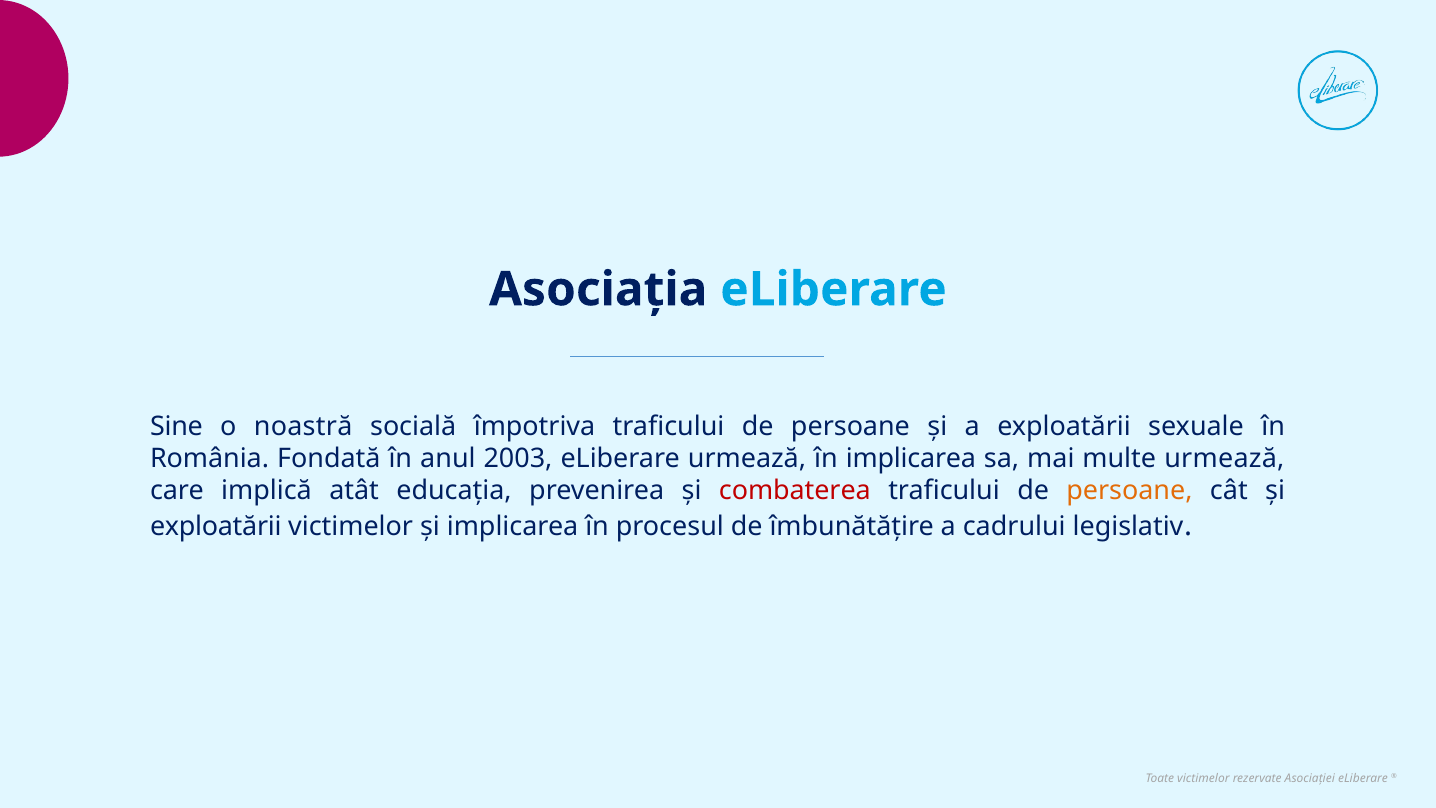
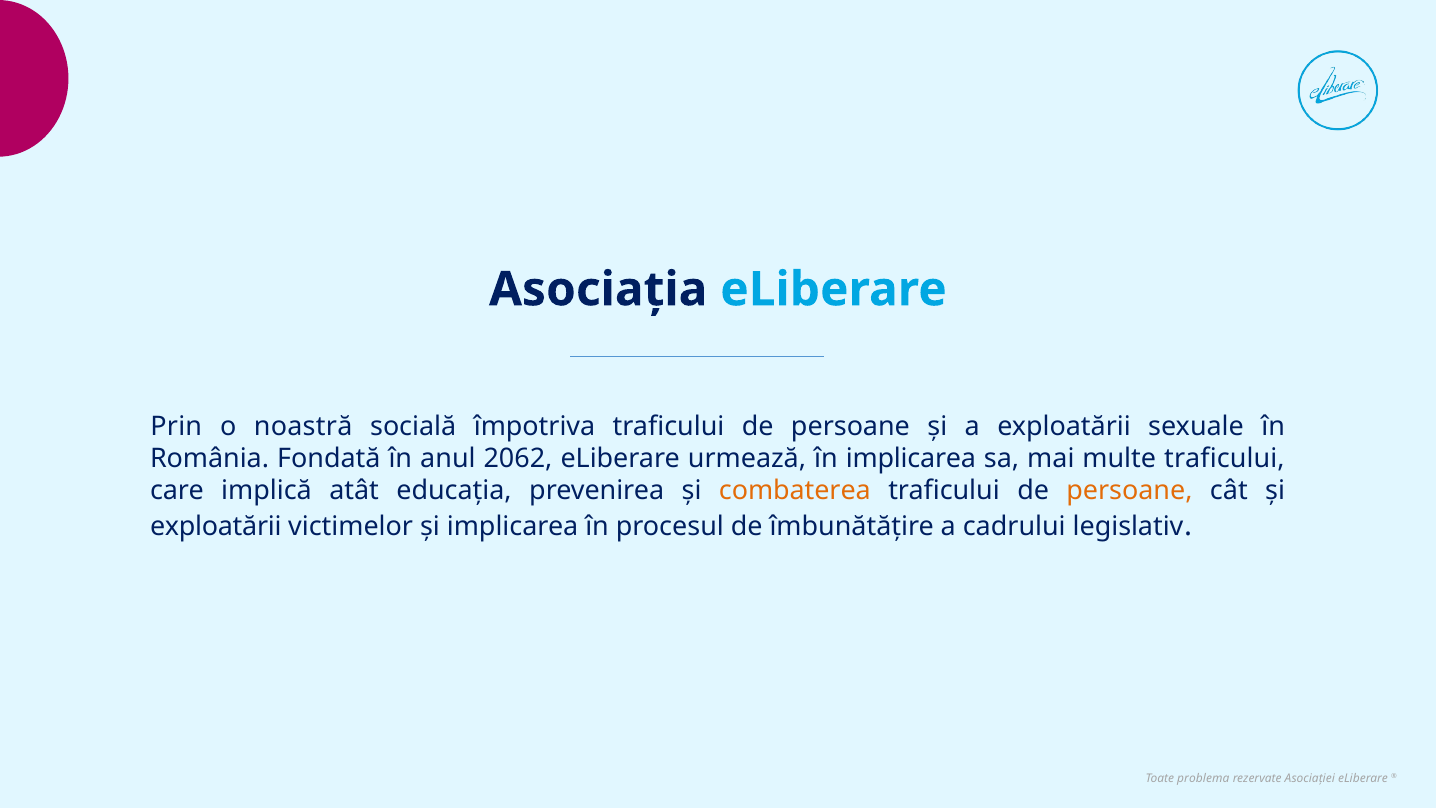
Sine: Sine -> Prin (176, 426)
2003: 2003 -> 2062 (518, 459)
multe urmează: urmează -> traficului (1224, 459)
combaterea colour: red -> orange (795, 491)
Toate victimelor: victimelor -> problema (1203, 778)
